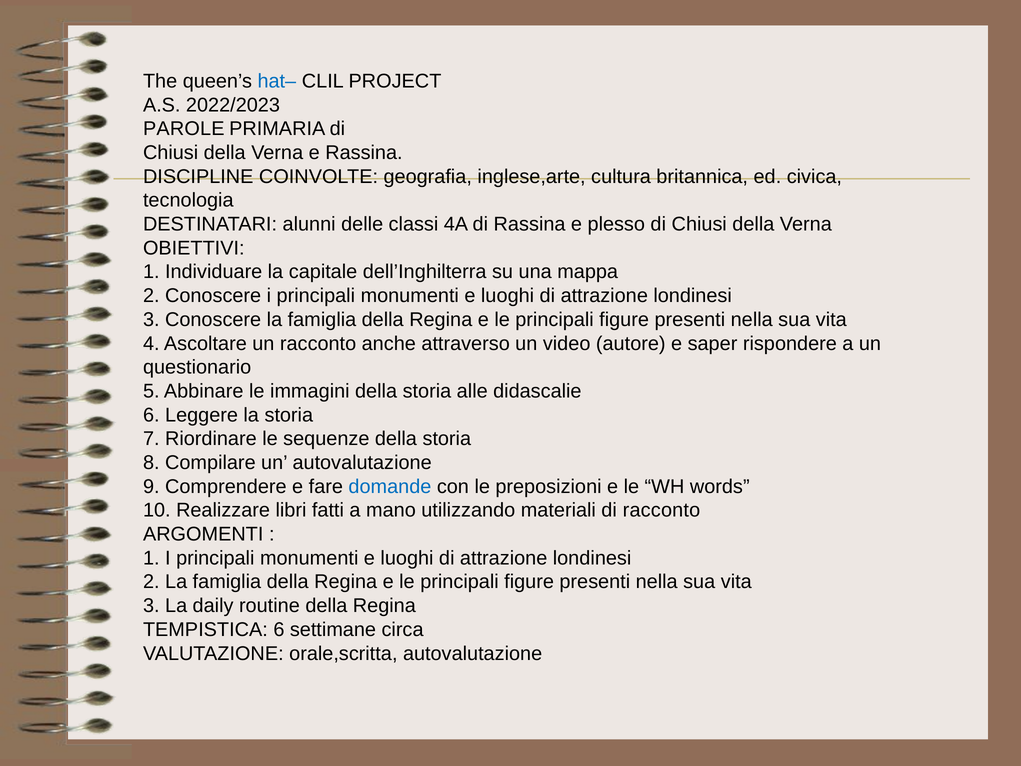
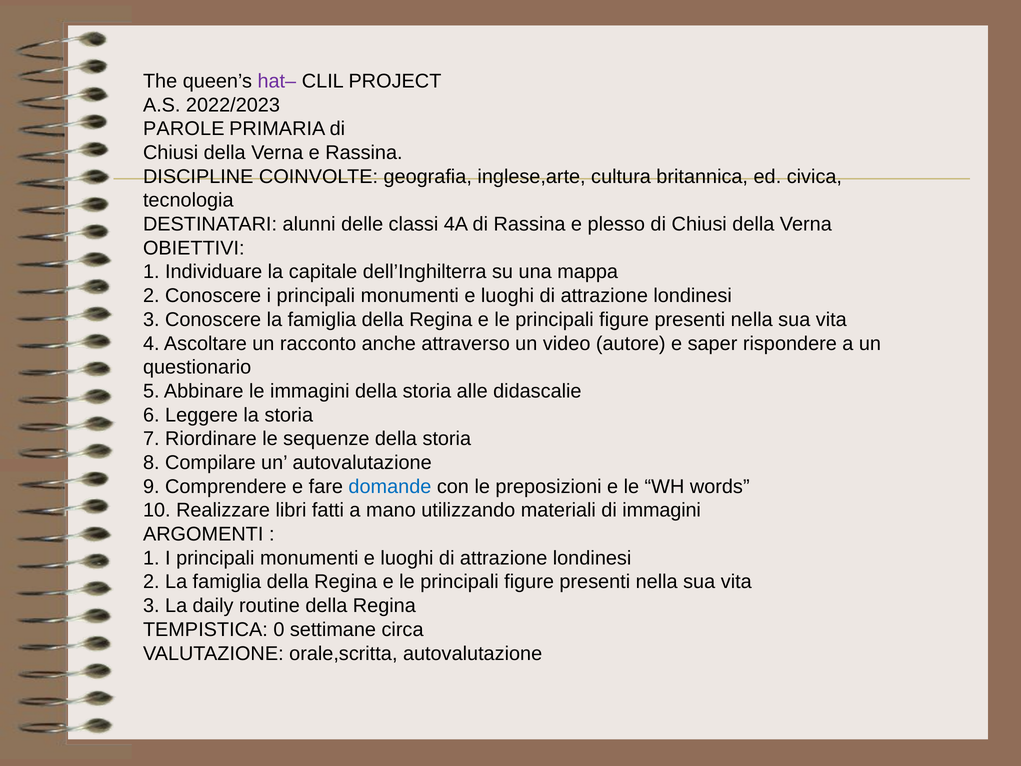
hat– colour: blue -> purple (277, 81)
di racconto: racconto -> immagini (662, 510)
TEMPISTICA 6: 6 -> 0 (279, 629)
